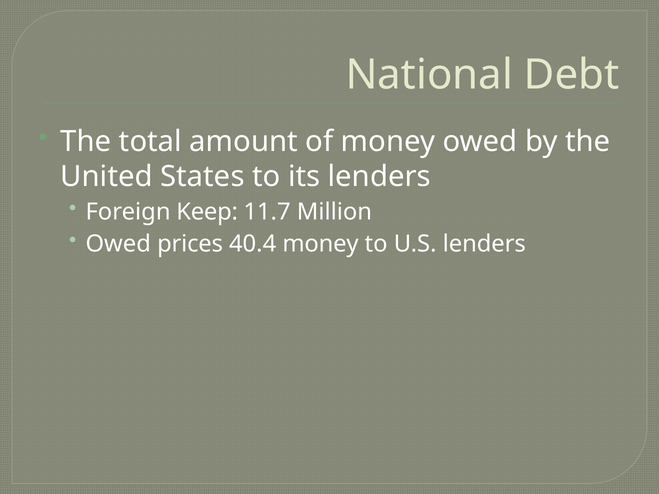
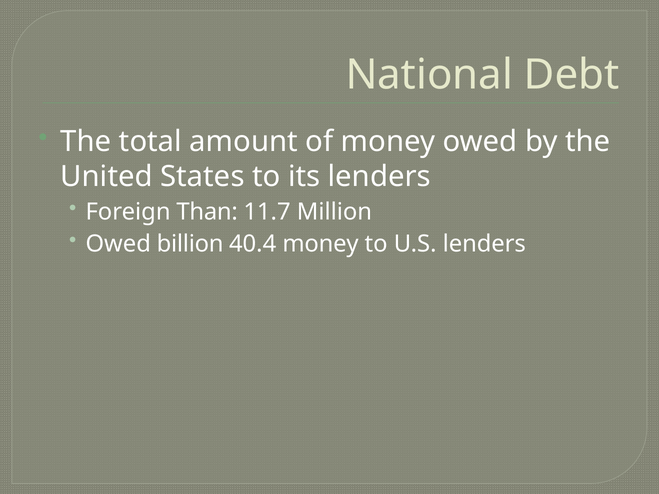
Keep: Keep -> Than (207, 212)
prices: prices -> billion (190, 244)
